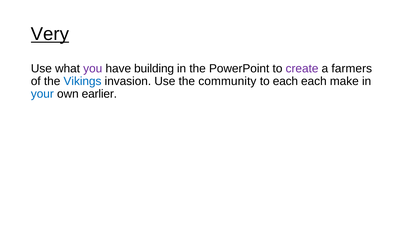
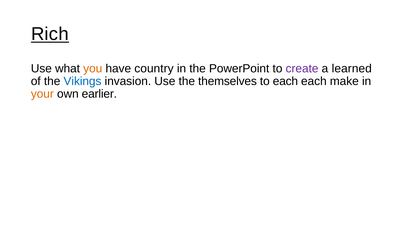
Very: Very -> Rich (50, 34)
you colour: purple -> orange (93, 68)
building: building -> country (154, 68)
farmers: farmers -> learned (352, 68)
community: community -> themselves (228, 81)
your colour: blue -> orange (42, 94)
